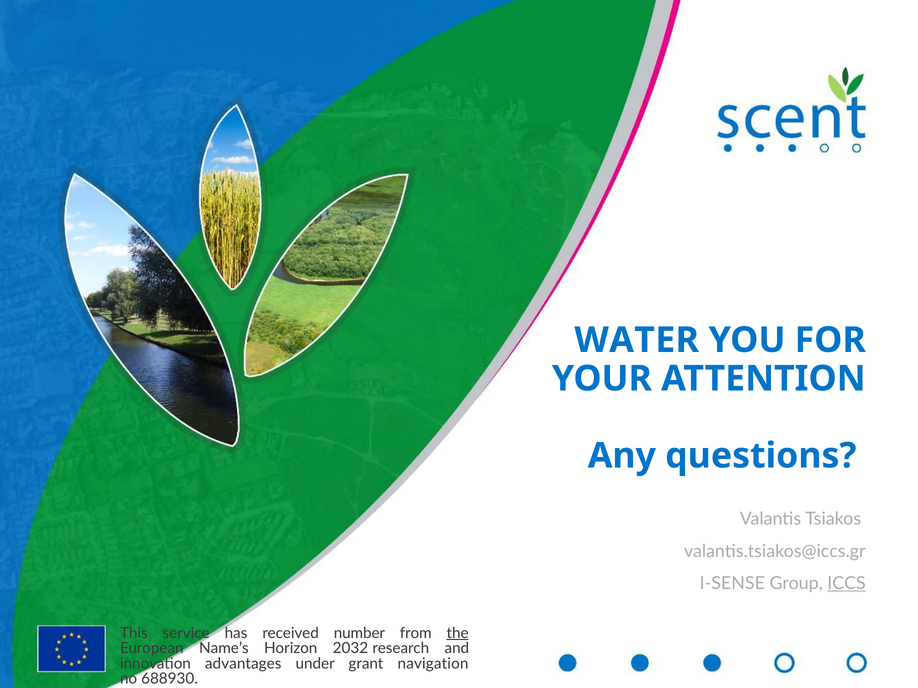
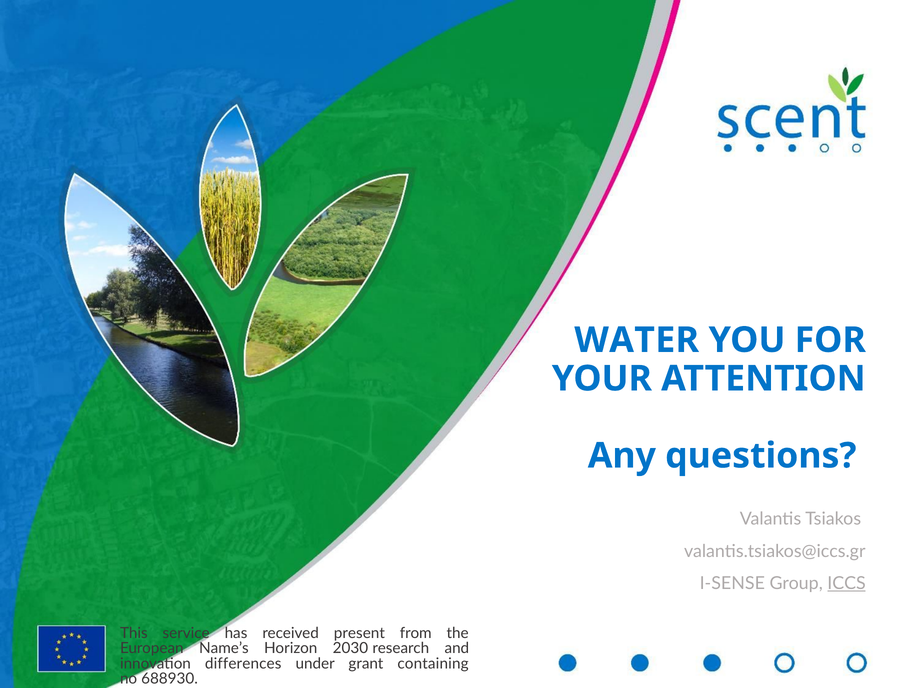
number: number -> present (359, 633)
the underline: present -> none (458, 633)
2032: 2032 -> 2030 (350, 649)
advantages: advantages -> differences (243, 664)
navigation: navigation -> containing (433, 664)
